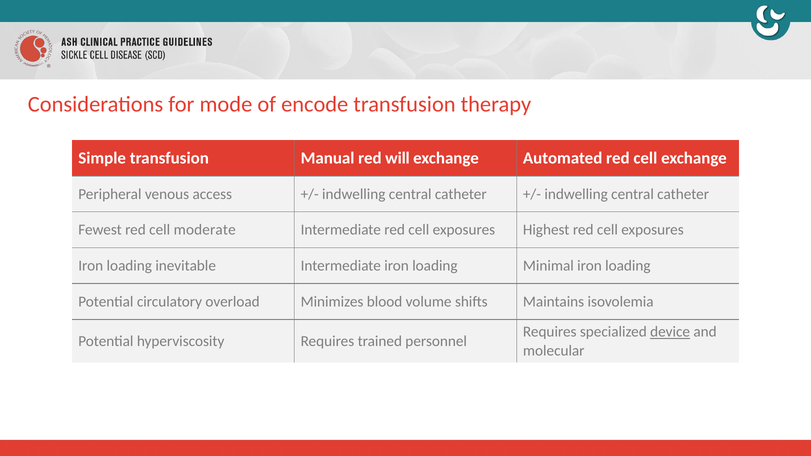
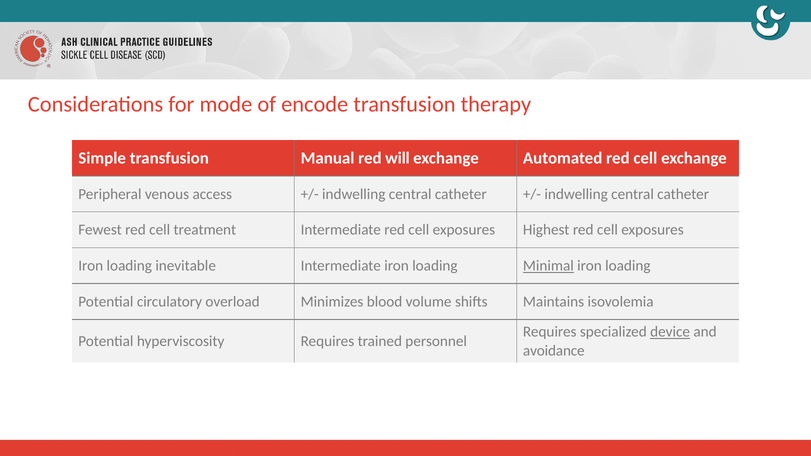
moderate: moderate -> treatment (205, 230)
Minimal underline: none -> present (548, 266)
molecular: molecular -> avoidance (554, 351)
